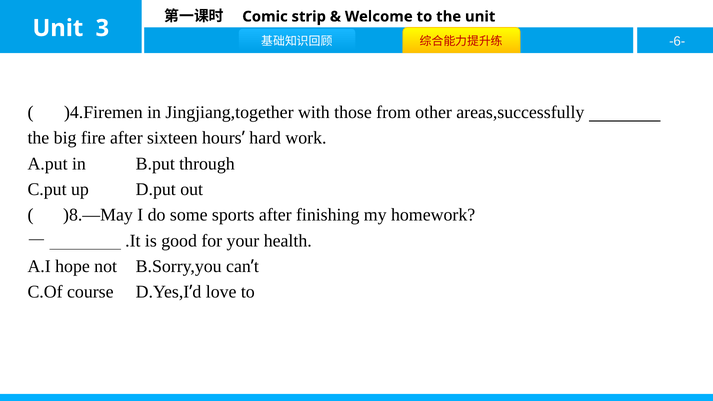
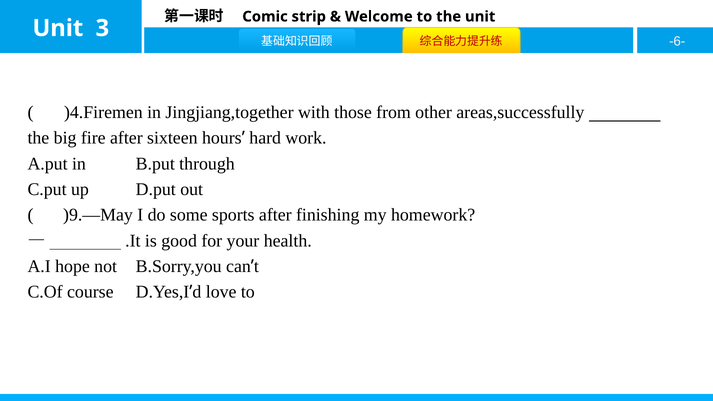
)8.—May: )8.—May -> )9.—May (98, 215)
